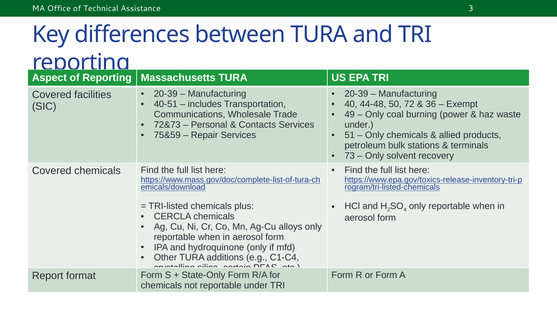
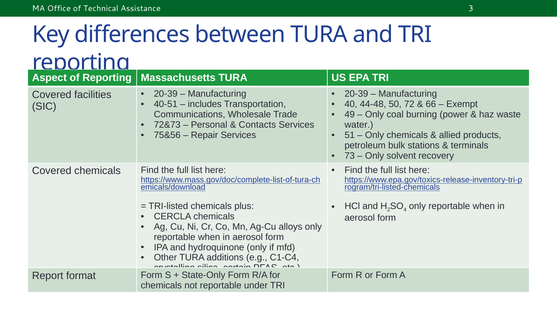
36: 36 -> 66 (431, 104)
under: under -> water (359, 125)
75&59: 75&59 -> 75&56 (167, 135)
